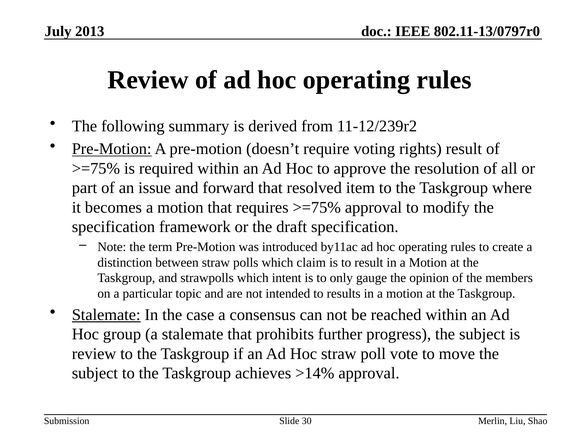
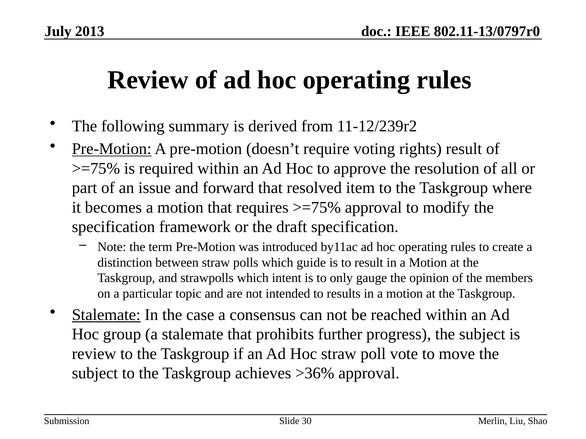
claim: claim -> guide (311, 263)
>14%: >14% -> >36% (315, 374)
